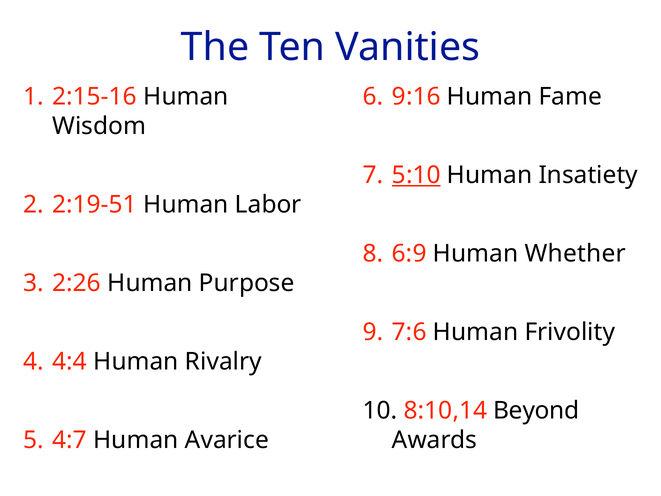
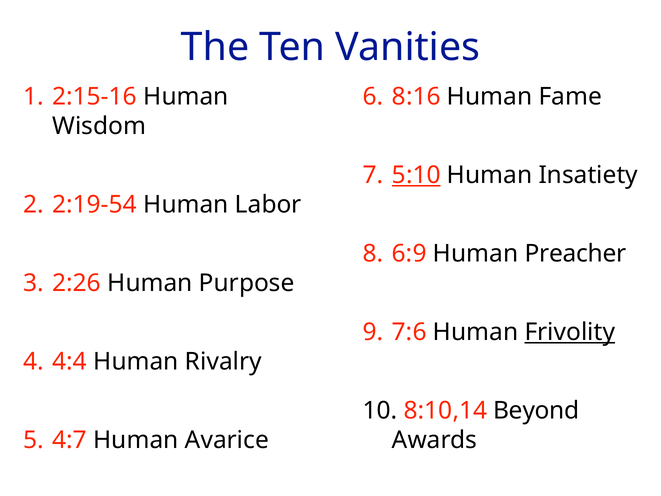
9:16: 9:16 -> 8:16 (416, 96)
2:19‑51: 2:19‑51 -> 2:19‑54 (95, 204)
Whether: Whether -> Preacher (575, 253)
Frivolity underline: none -> present (570, 332)
